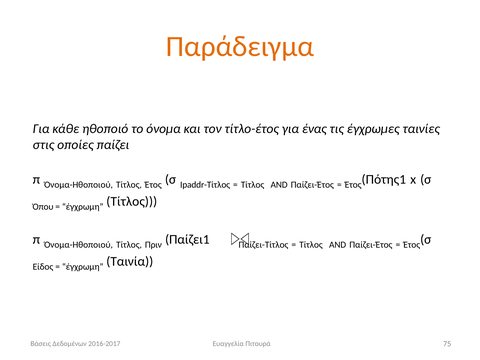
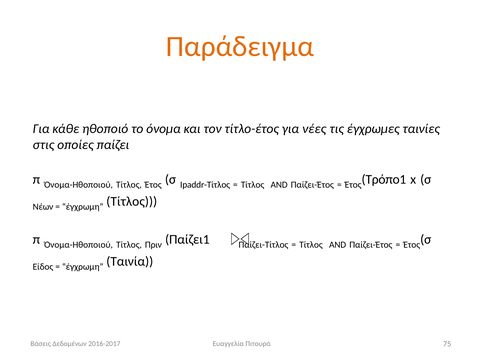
ένας: ένας -> νέες (314, 129)
Πότης1: Πότης1 -> Τρόπο1 (384, 180)
Όπου: Όπου -> Νέων (43, 207)
